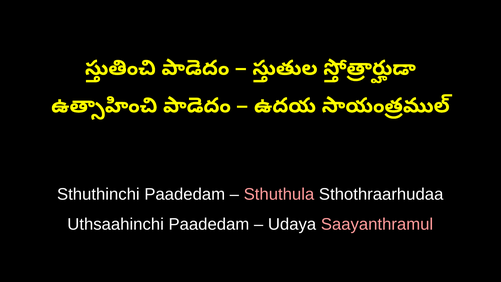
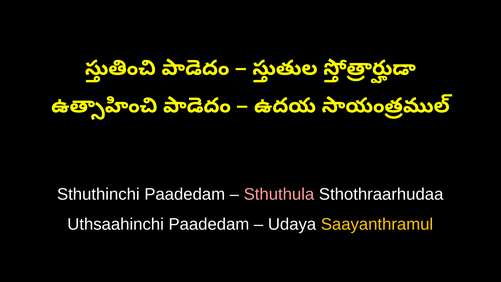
Saayanthramul colour: pink -> yellow (377, 224)
